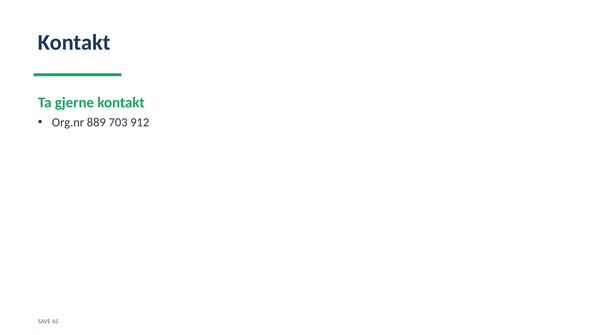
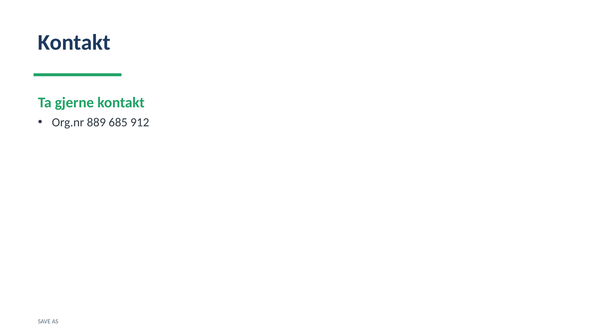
703: 703 -> 685 (118, 123)
